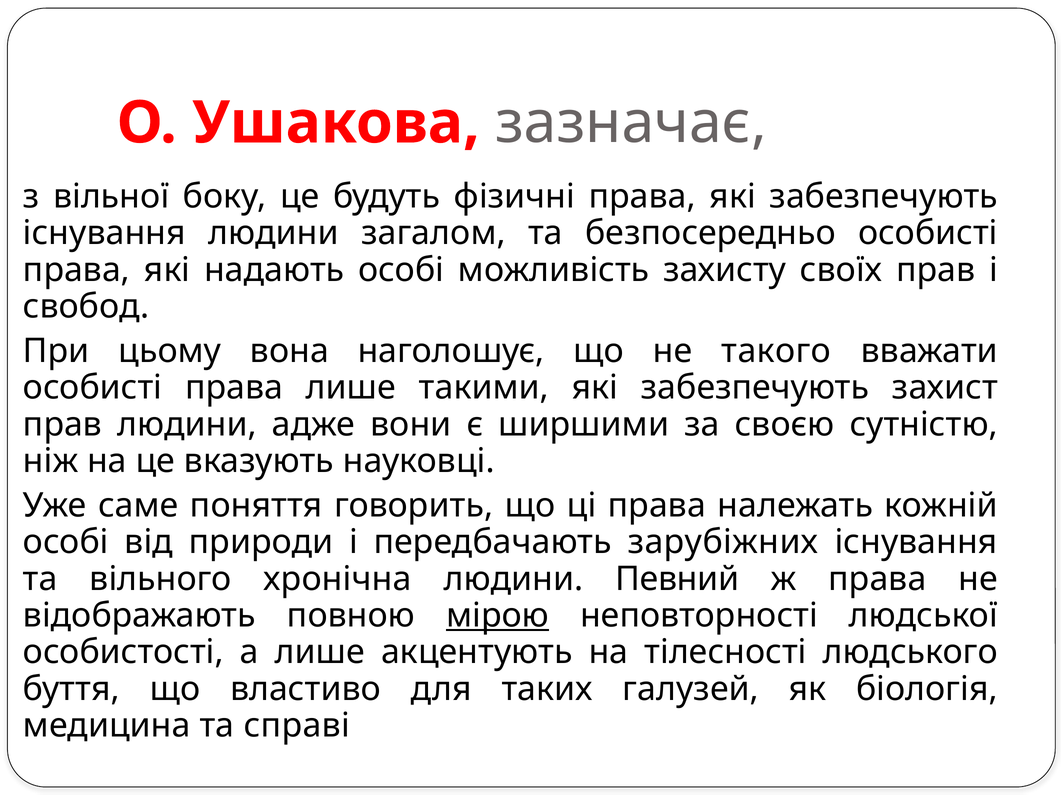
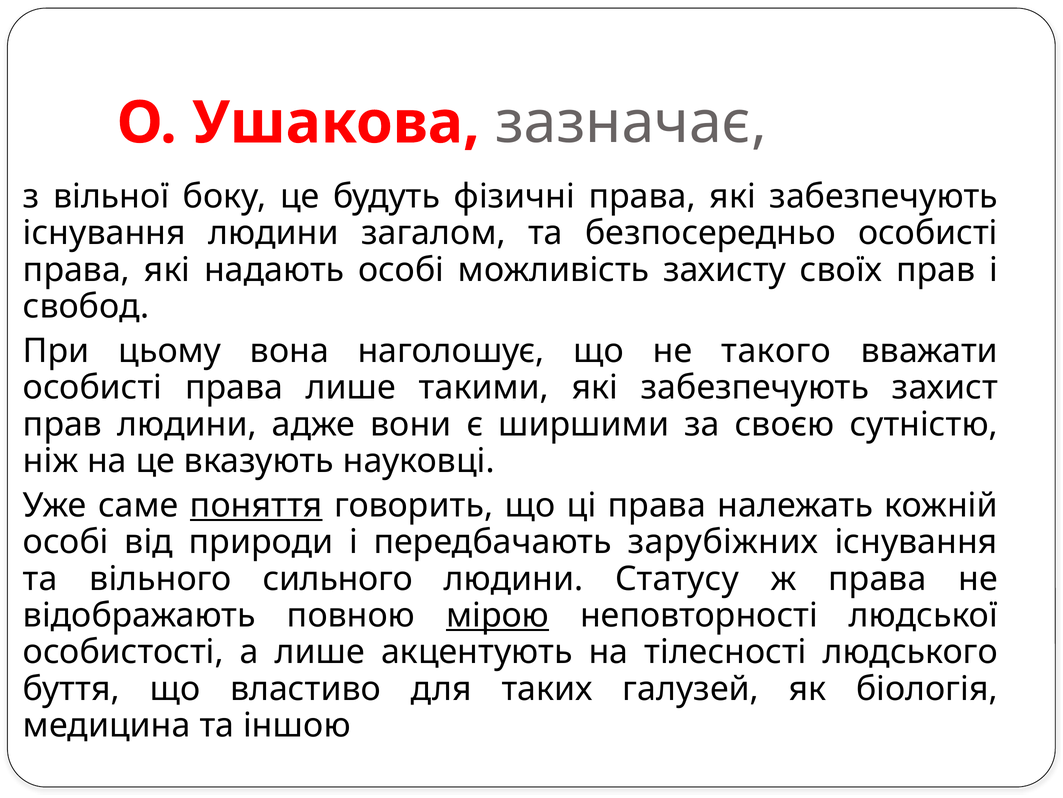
поняття underline: none -> present (256, 505)
хронічна: хронічна -> сильного (338, 578)
Певний: Певний -> Статусу (677, 578)
справі: справі -> іншою (297, 725)
